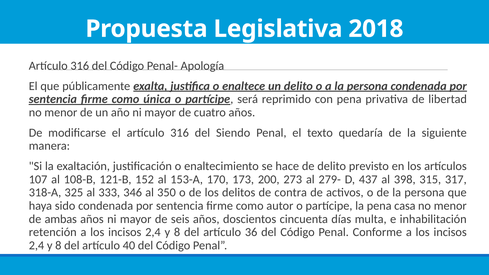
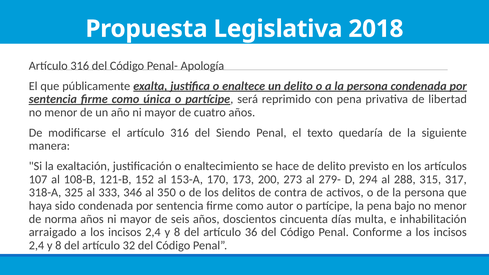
437: 437 -> 294 (368, 179)
398: 398 -> 288 (405, 179)
casa: casa -> bajo (405, 206)
ambas: ambas -> norma (61, 219)
retención: retención -> arraigado (53, 232)
40: 40 -> 32 (129, 245)
